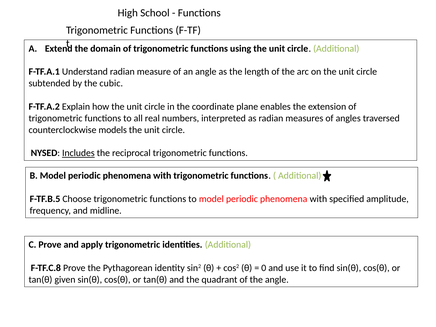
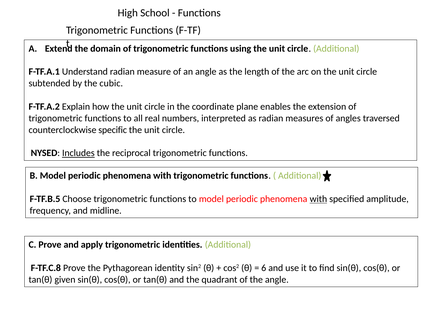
models: models -> specific (113, 130)
with underline: none -> present (318, 199)
0: 0 -> 6 (264, 268)
